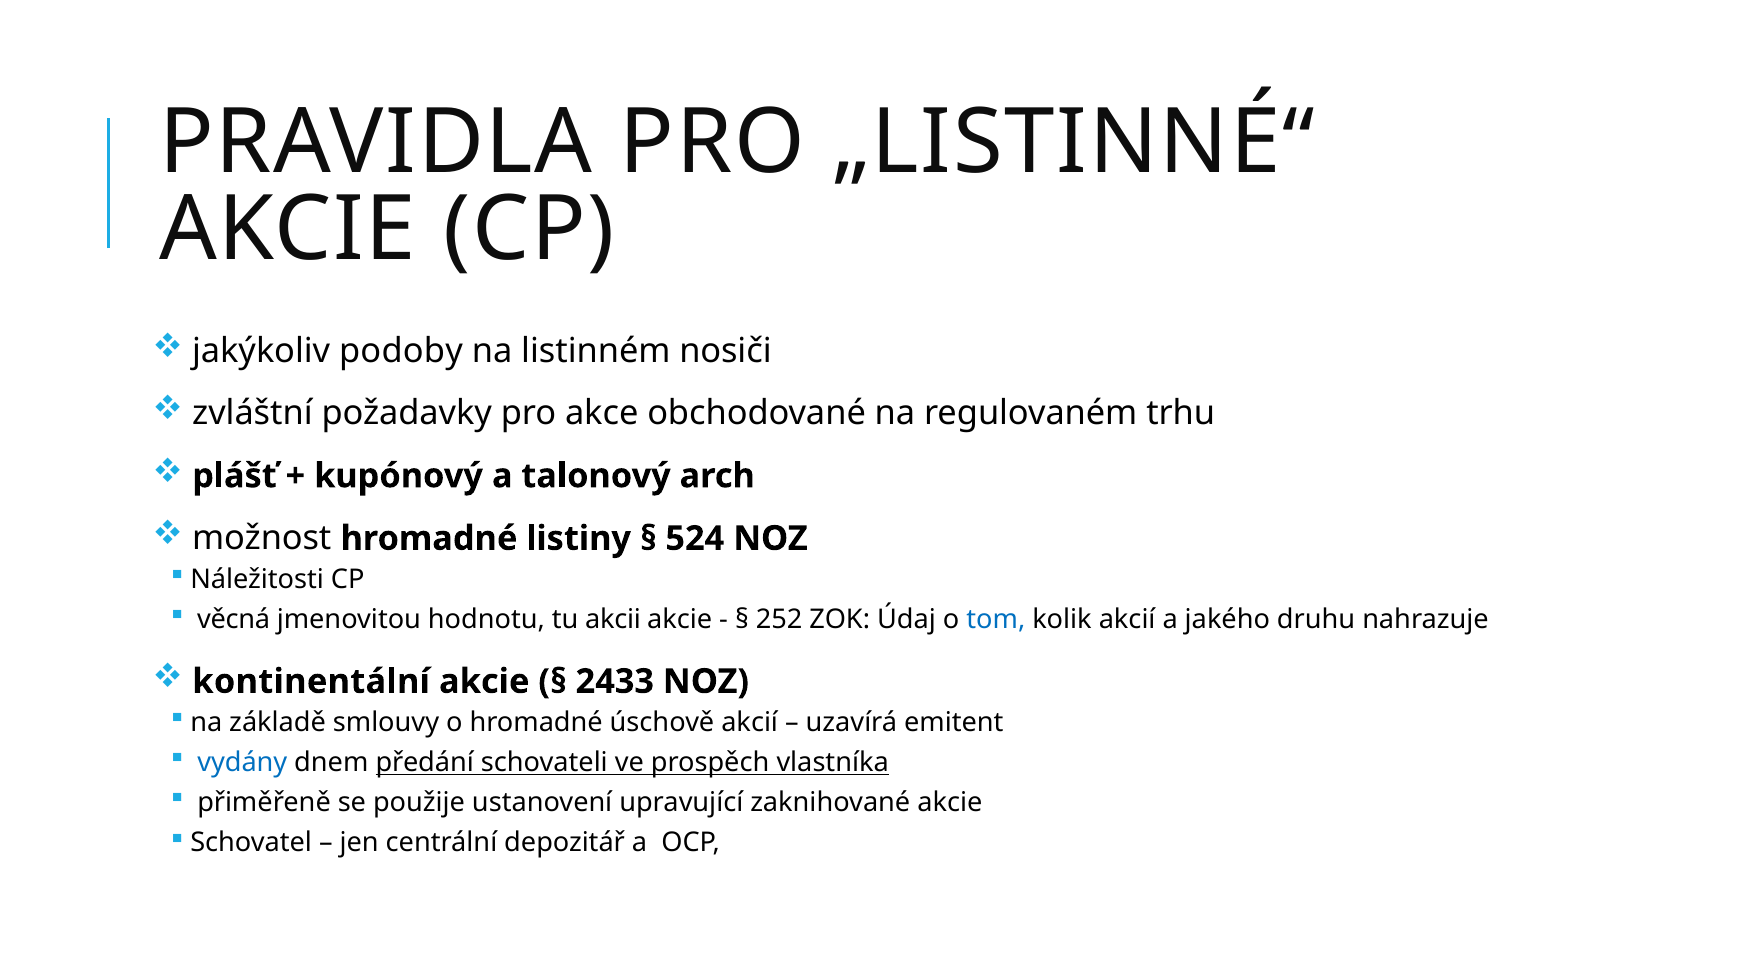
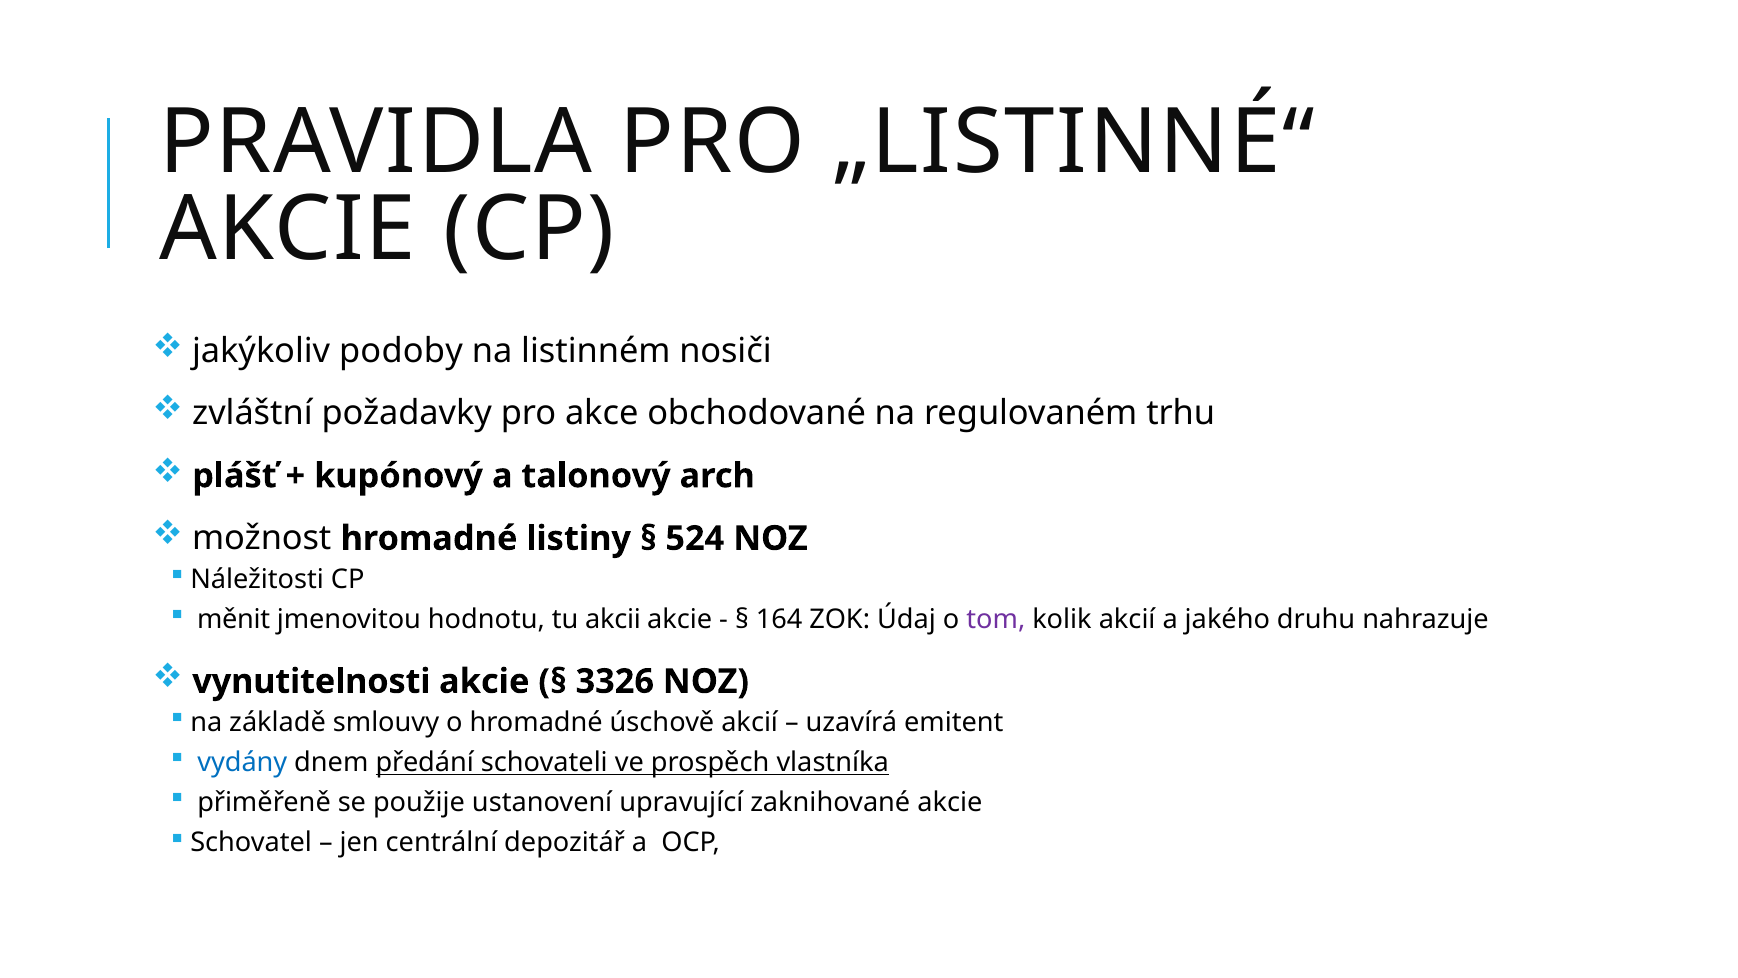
věcná: věcná -> měnit (234, 619)
252: 252 -> 164 (779, 619)
tom colour: blue -> purple (996, 619)
kontinentální: kontinentální -> vynutitelnosti (311, 681)
2433: 2433 -> 3326 (615, 681)
